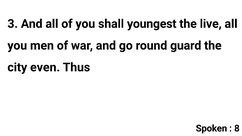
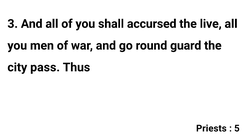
youngest: youngest -> accursed (152, 24)
even: even -> pass (45, 67)
Spoken: Spoken -> Priests (211, 129)
8: 8 -> 5 (237, 129)
